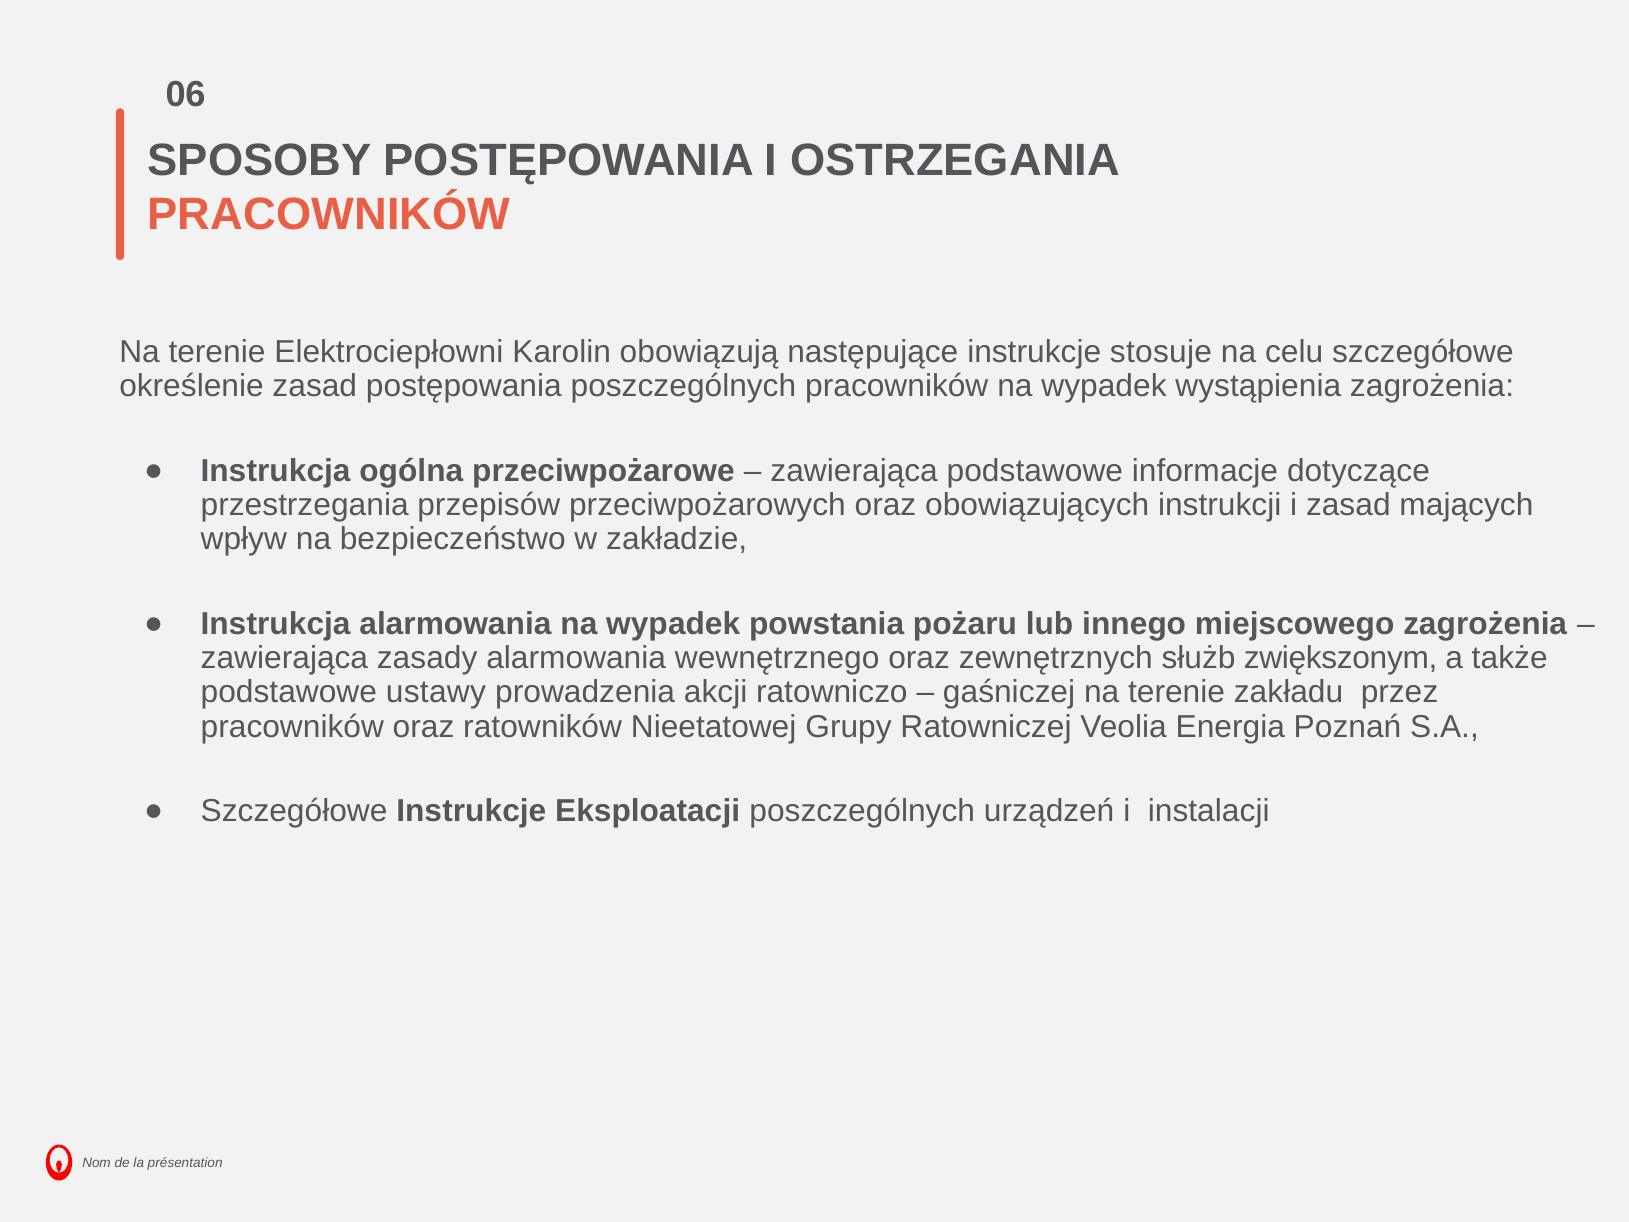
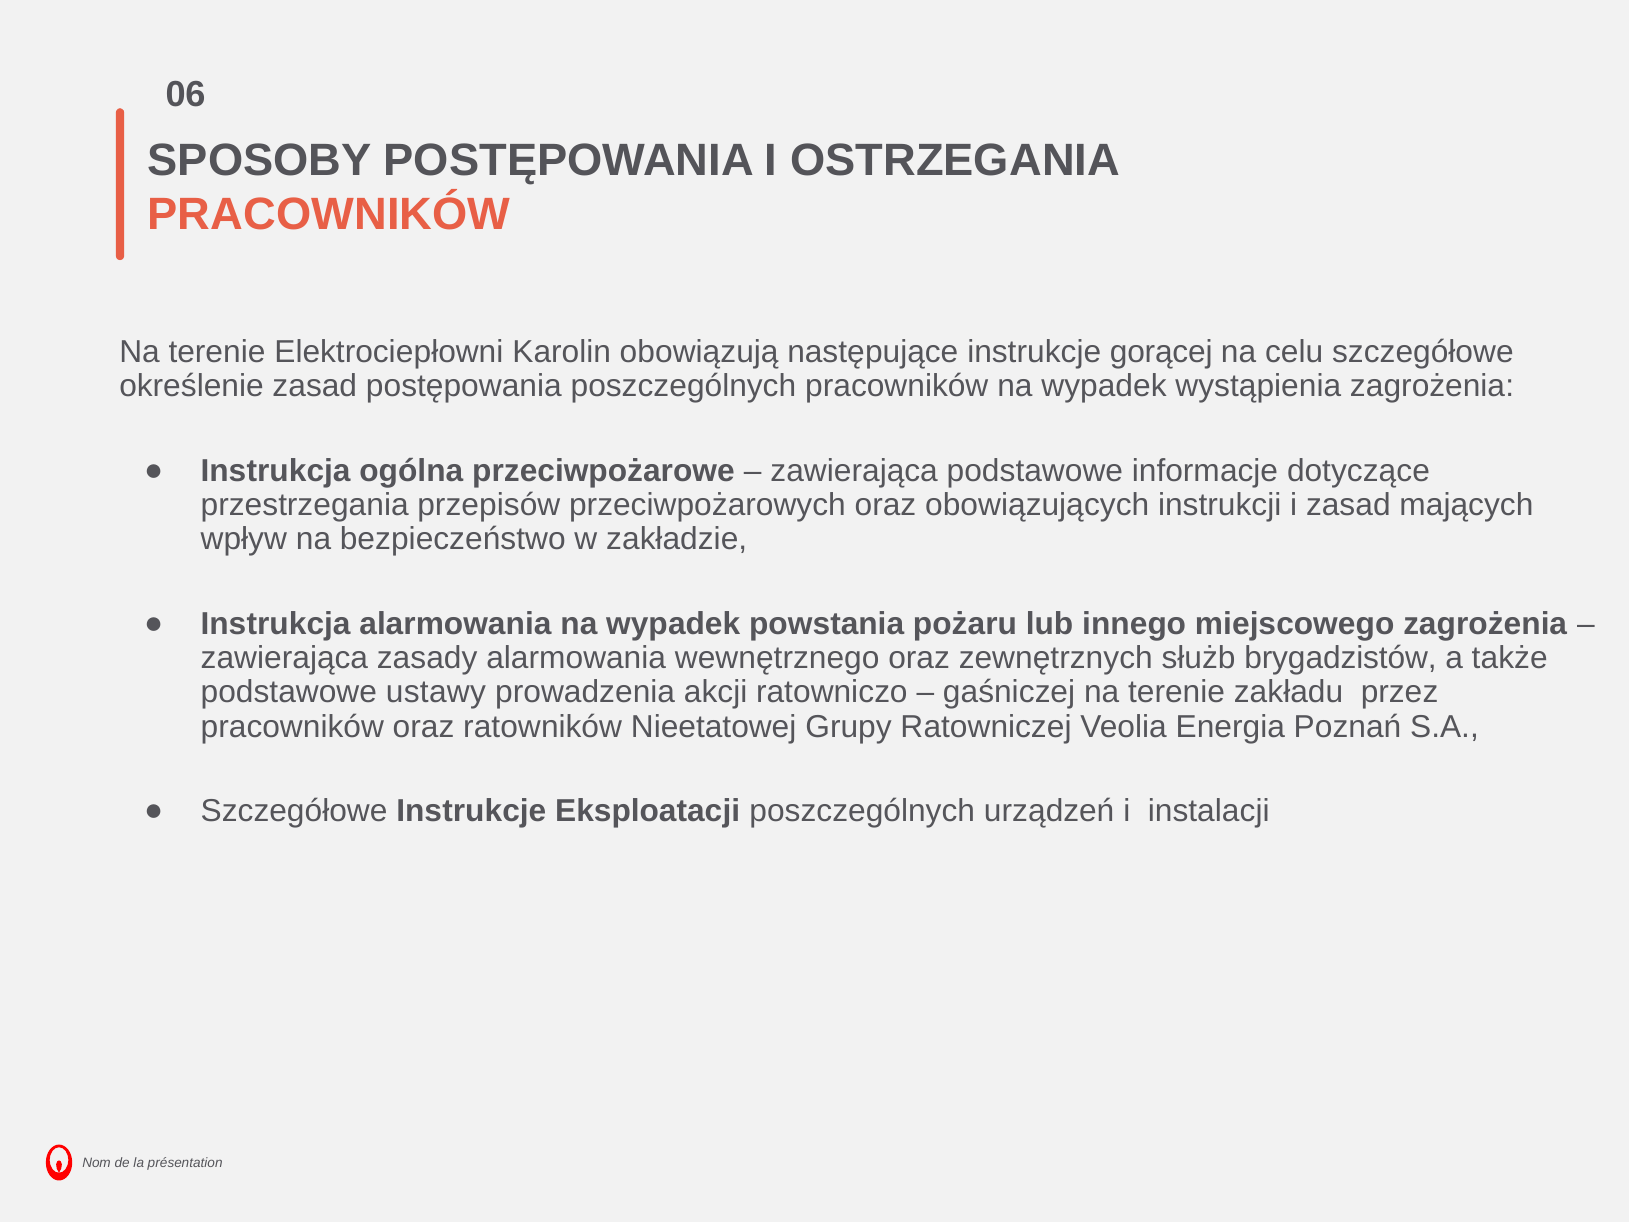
stosuje: stosuje -> gorącej (1161, 352)
zwiększonym: zwiększonym -> brygadzistów (1340, 658)
